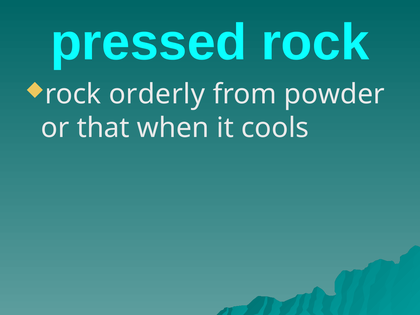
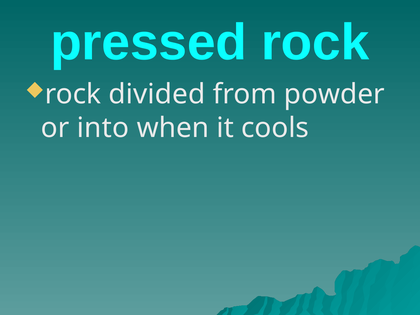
orderly: orderly -> divided (157, 94)
that: that -> into (103, 128)
